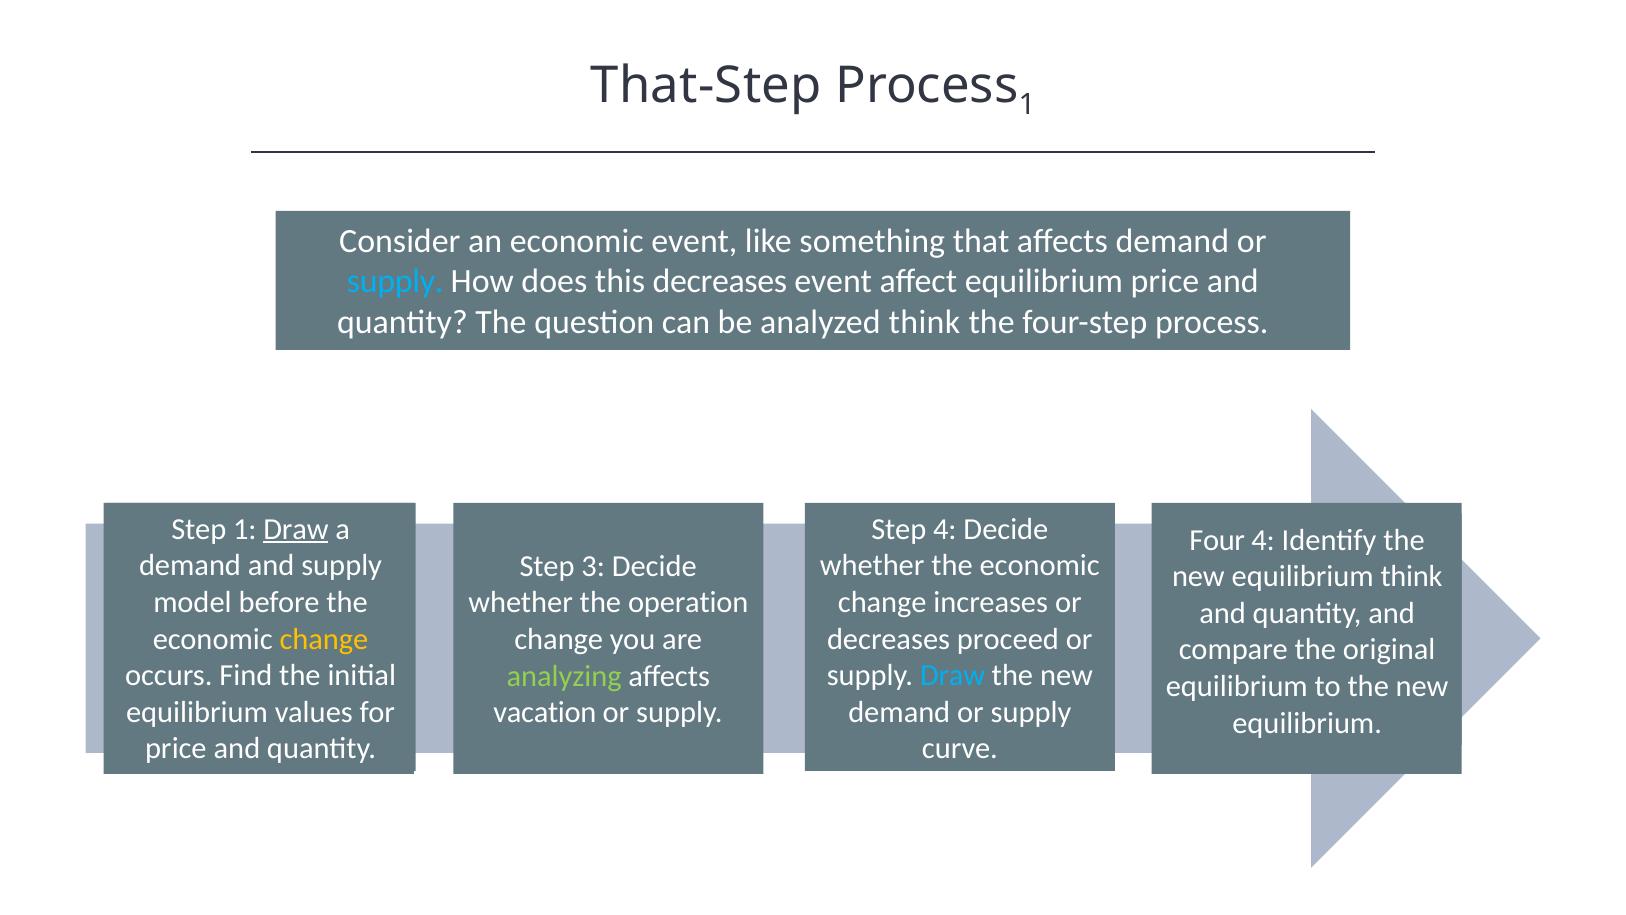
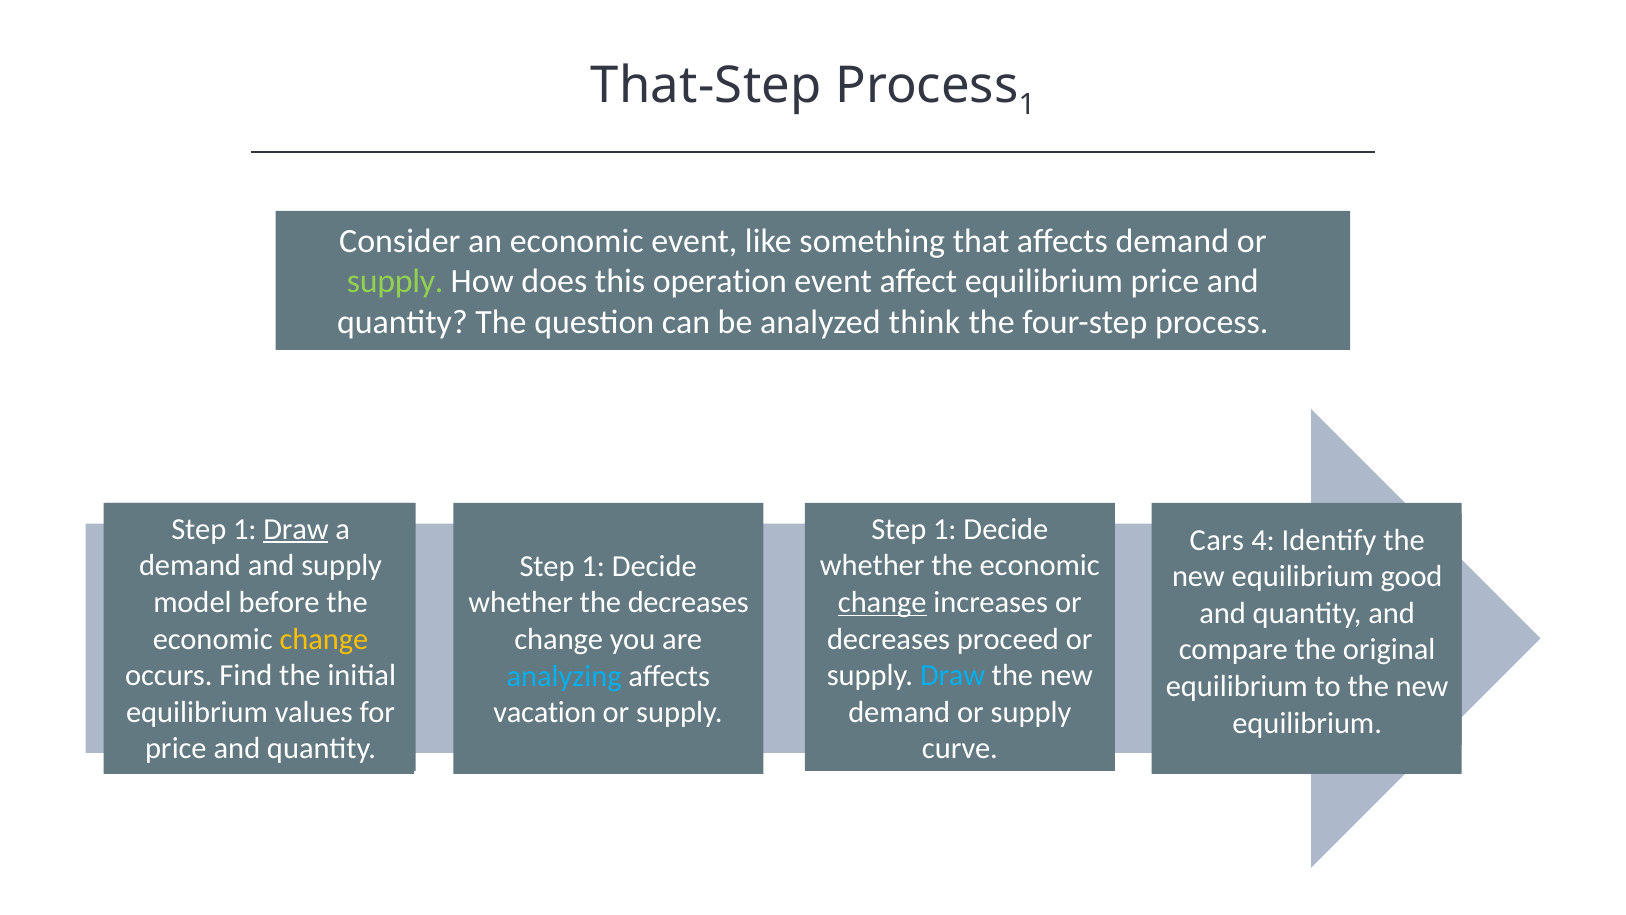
supply colour: light blue -> light green (395, 282)
this decreases: decreases -> operation (720, 282)
4: 4 -> 1 (945, 529)
Four: Four -> Cars (1217, 540)
3: 3 -> 1 (593, 566)
equilibrium think: think -> good (1411, 576)
change underline: none -> present (882, 602)
the operation: operation -> decreases (688, 603)
analyzing colour: light green -> light blue (564, 676)
